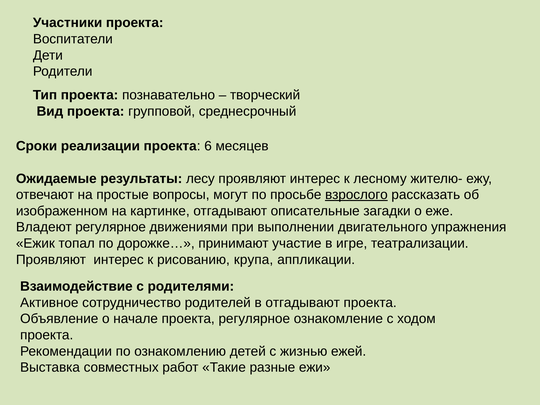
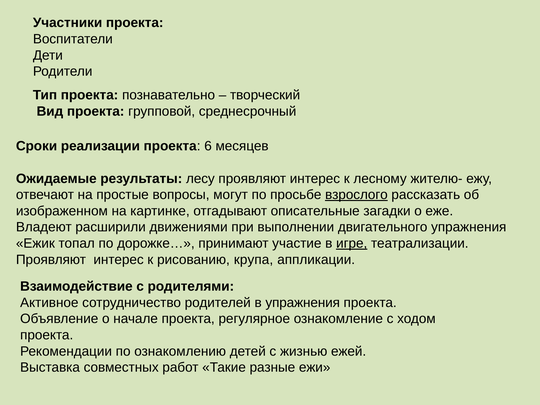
Владеют регулярное: регулярное -> расширили (111, 227)
игре underline: none -> present (352, 243)
в отгадывают: отгадывают -> упражнения (303, 303)
